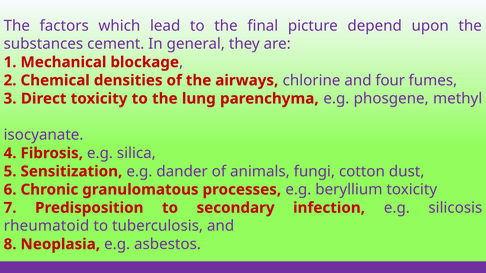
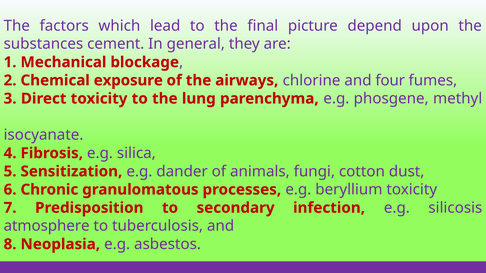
densities: densities -> exposure (128, 80)
rheumatoid: rheumatoid -> atmosphere (47, 226)
